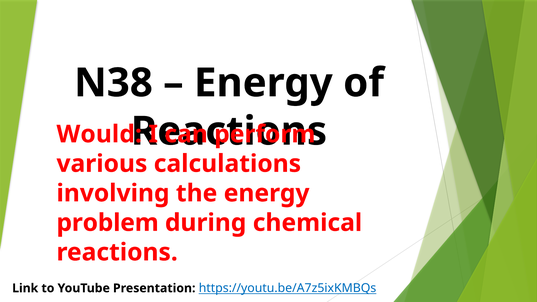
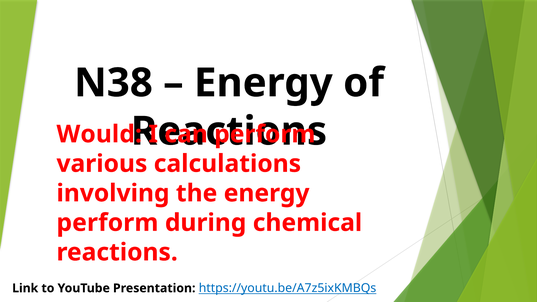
problem: problem -> perform (107, 223)
